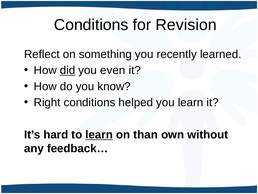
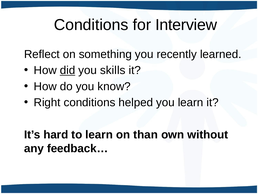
Revision: Revision -> Interview (186, 25)
even: even -> skills (113, 70)
learn underline: present -> none (99, 134)
